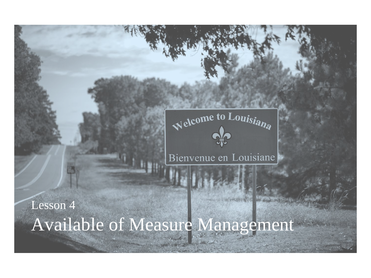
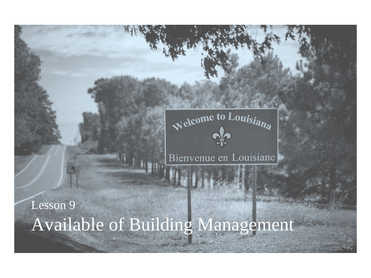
4: 4 -> 9 (72, 205)
Measure: Measure -> Building (161, 225)
